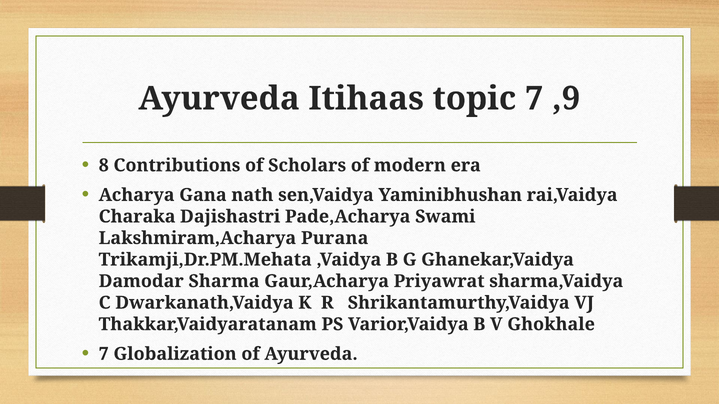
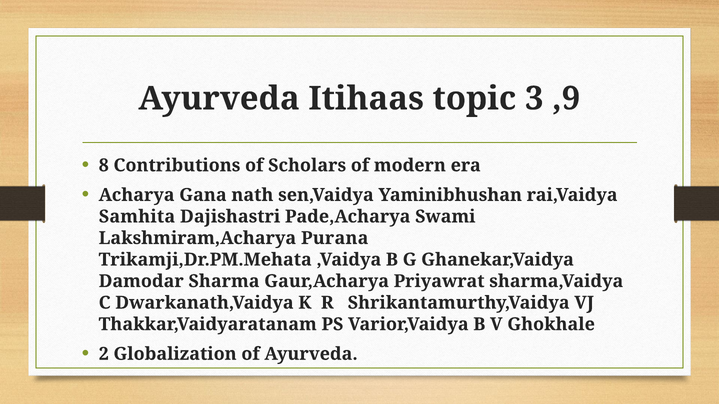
topic 7: 7 -> 3 (534, 99)
Charaka: Charaka -> Samhita (137, 217)
7: 7 -> 2 (104, 354)
